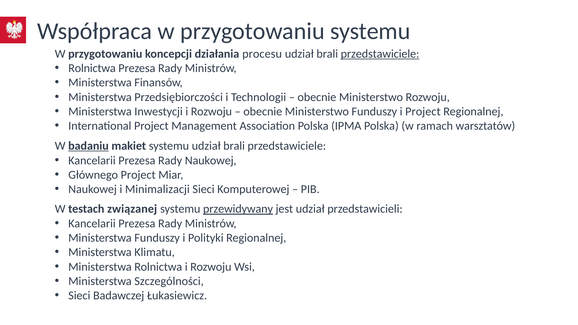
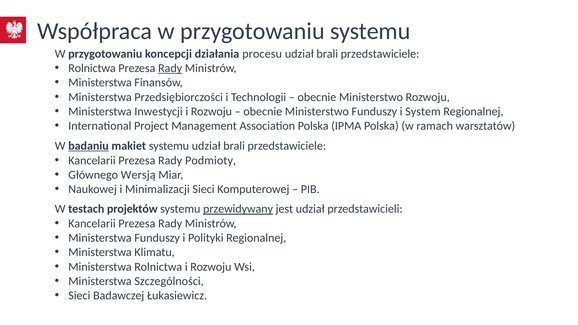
przedstawiciele underline: present -> none (380, 54)
Rady underline: none -> present (170, 68)
i Project: Project -> System (423, 112)
Rady Naukowej: Naukowej -> Podmioty (211, 160)
Głównego Project: Project -> Wersją (138, 175)
związanej: związanej -> projektów (132, 209)
